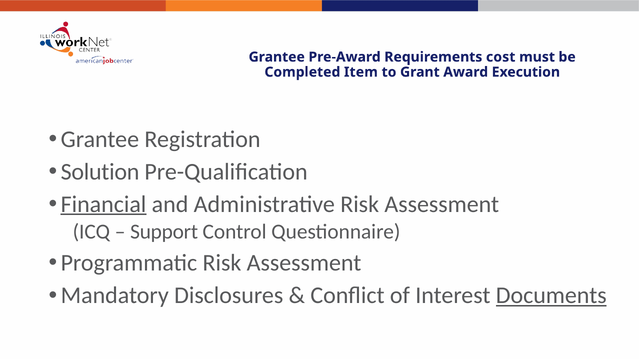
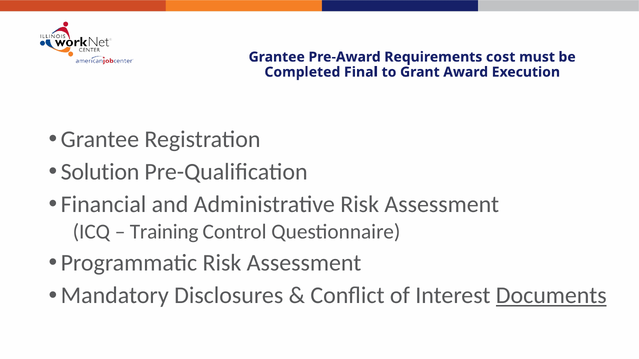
Item: Item -> Final (361, 72)
Financial underline: present -> none (104, 204)
Support: Support -> Training (164, 232)
